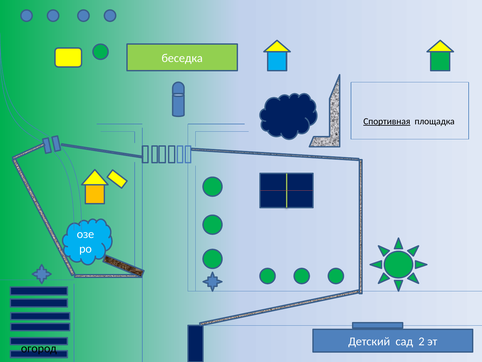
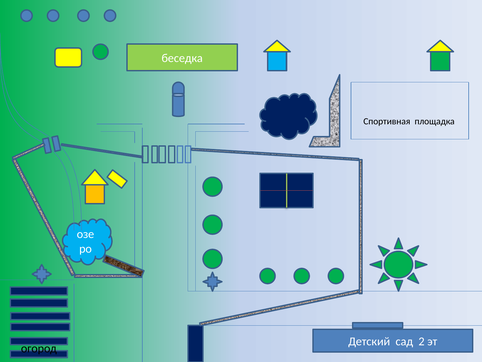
Спортивная underline: present -> none (387, 121)
